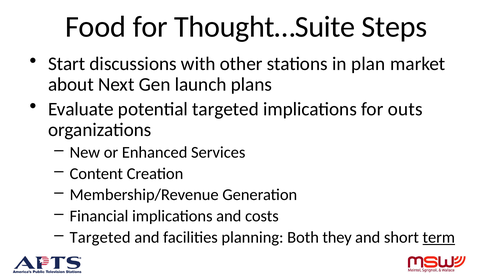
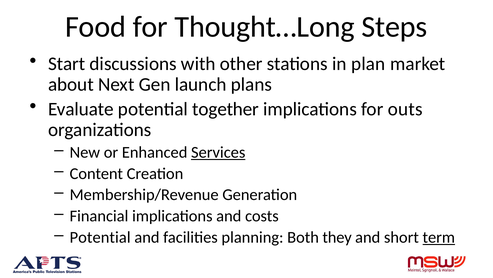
Thought…Suite: Thought…Suite -> Thought…Long (265, 27)
potential targeted: targeted -> together (226, 109)
Services underline: none -> present (218, 152)
Targeted: Targeted -> Potential (100, 237)
